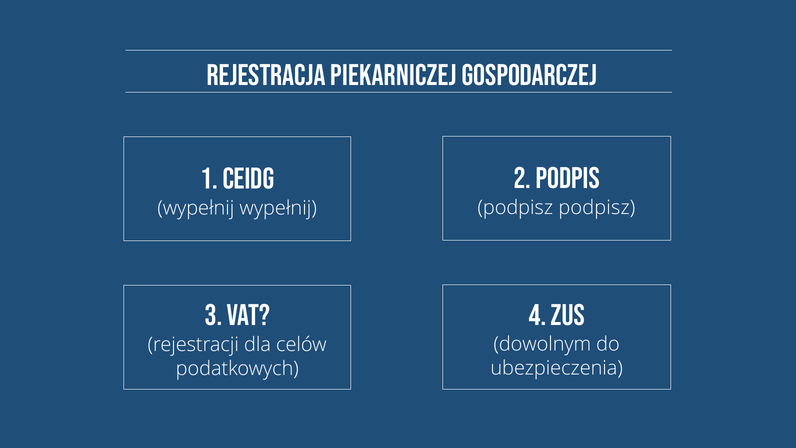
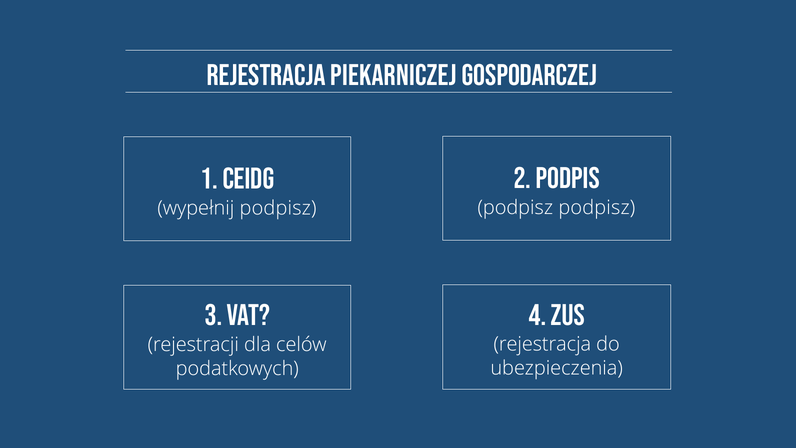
wypełnij wypełnij: wypełnij -> podpisz (278, 208)
dowolnym: dowolnym -> rejestracja (542, 344)
